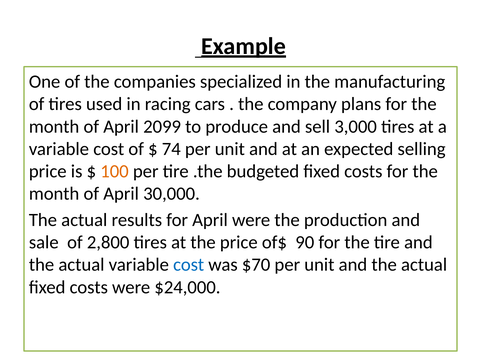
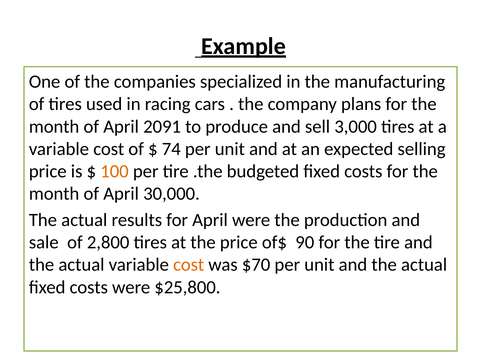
2099: 2099 -> 2091 (162, 126)
cost colour: blue -> orange (189, 265)
$24,000: $24,000 -> $25,800 (187, 287)
